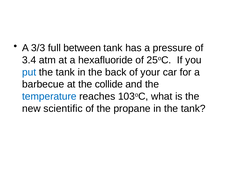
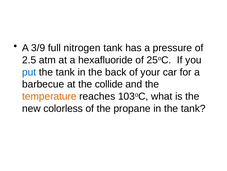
3/3: 3/3 -> 3/9 (38, 48)
between: between -> nitrogen (82, 48)
3.4: 3.4 -> 2.5 (29, 60)
temperature colour: blue -> orange (49, 96)
scientific: scientific -> colorless (63, 108)
